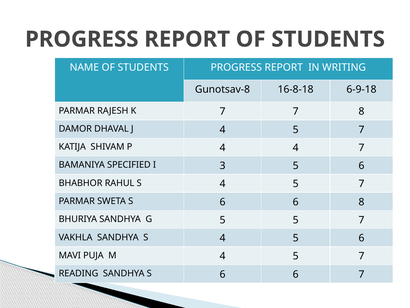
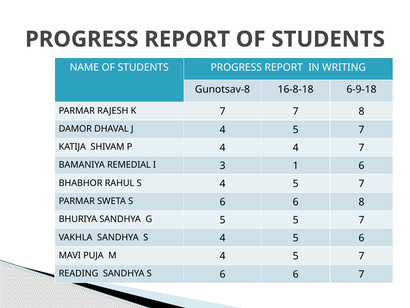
SPECIFIED: SPECIFIED -> REMEDIAL (129, 165)
3 5: 5 -> 1 (296, 166)
